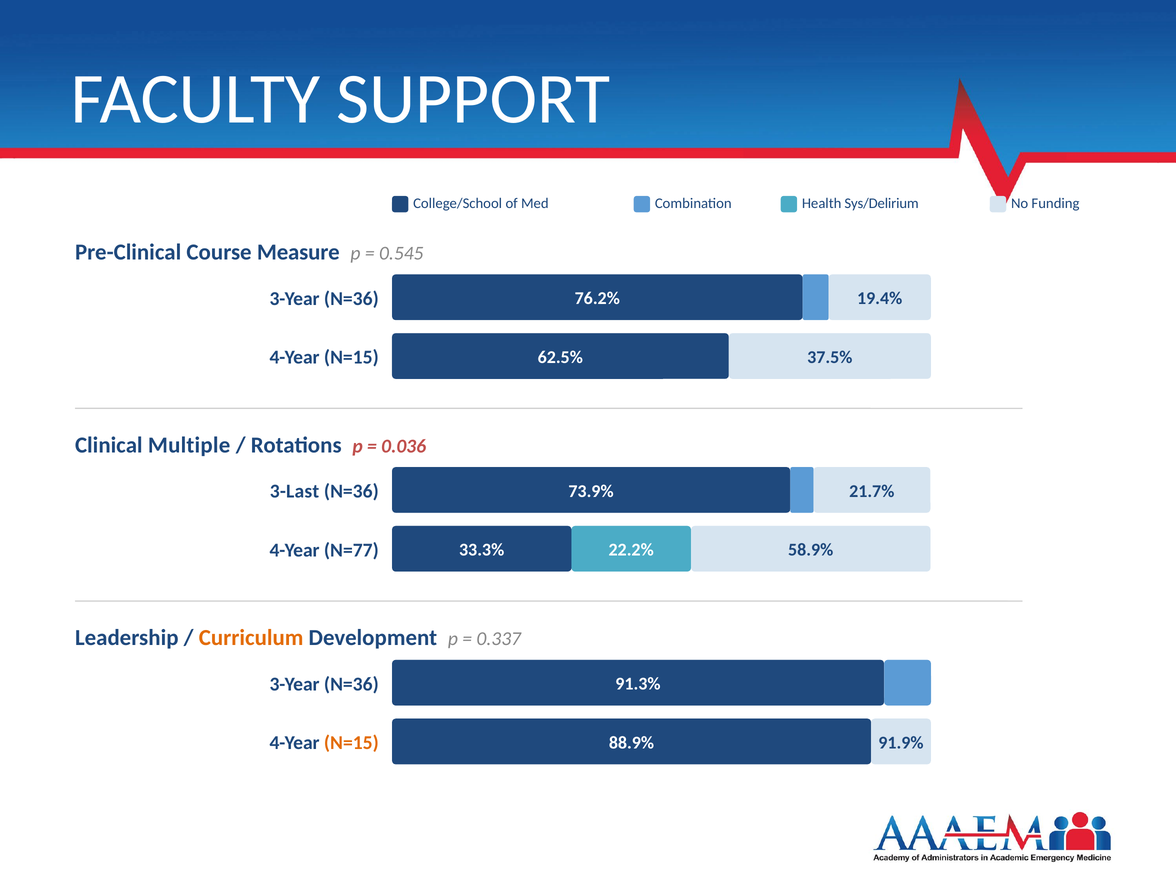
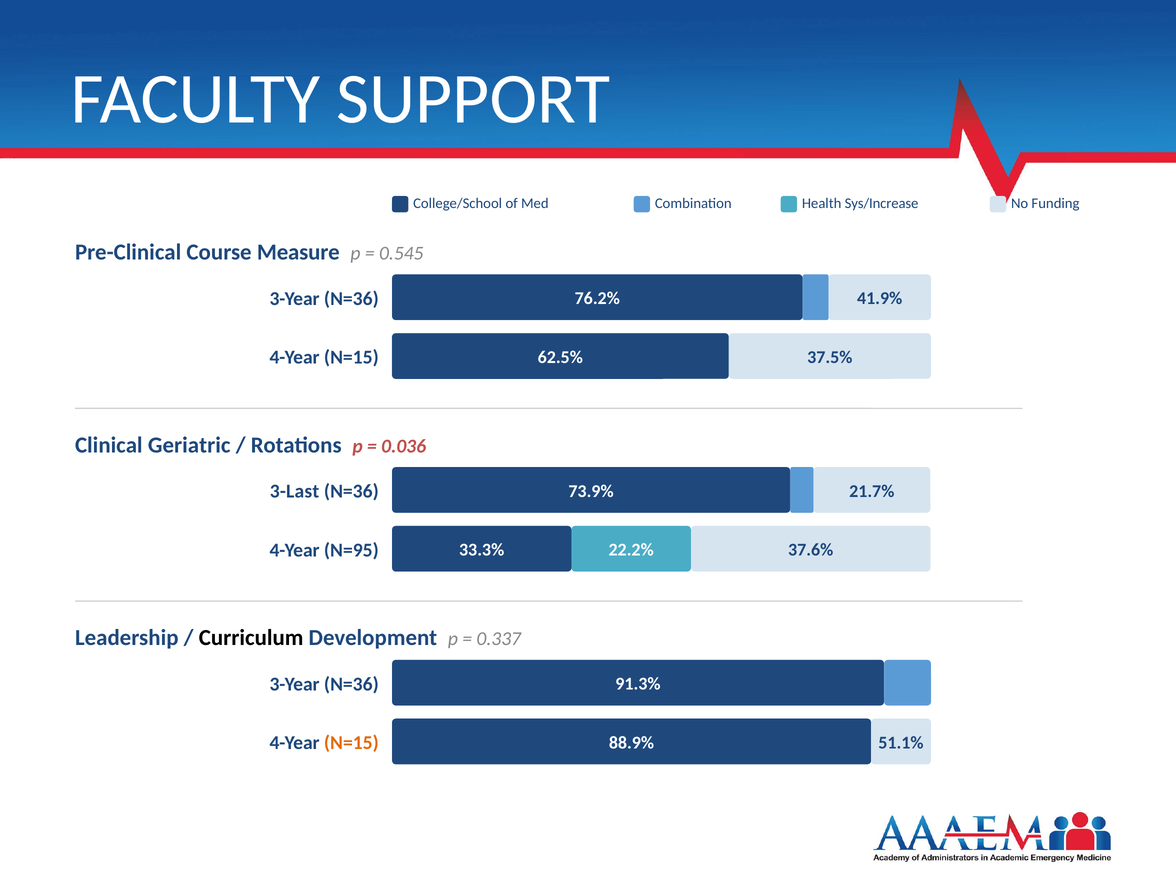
Sys/Delirium: Sys/Delirium -> Sys/Increase (882, 203)
19.4%: 19.4% -> 41.9% (880, 298)
Multiple: Multiple -> Geriatric (189, 445)
N=77: N=77 -> N=95 (351, 550)
58.9%: 58.9% -> 37.6% (811, 550)
Curriculum colour: orange -> black (251, 638)
91.9%: 91.9% -> 51.1% (901, 743)
